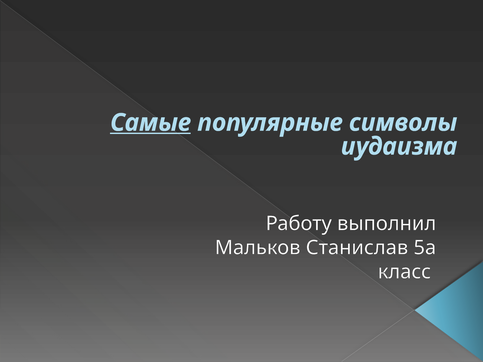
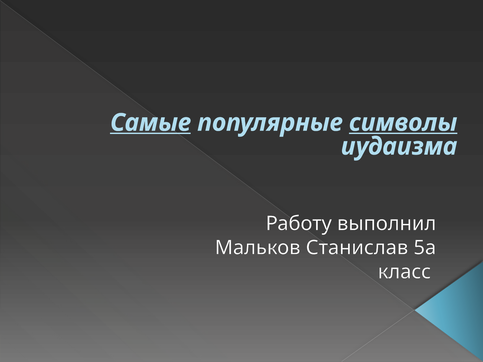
символы underline: none -> present (403, 123)
